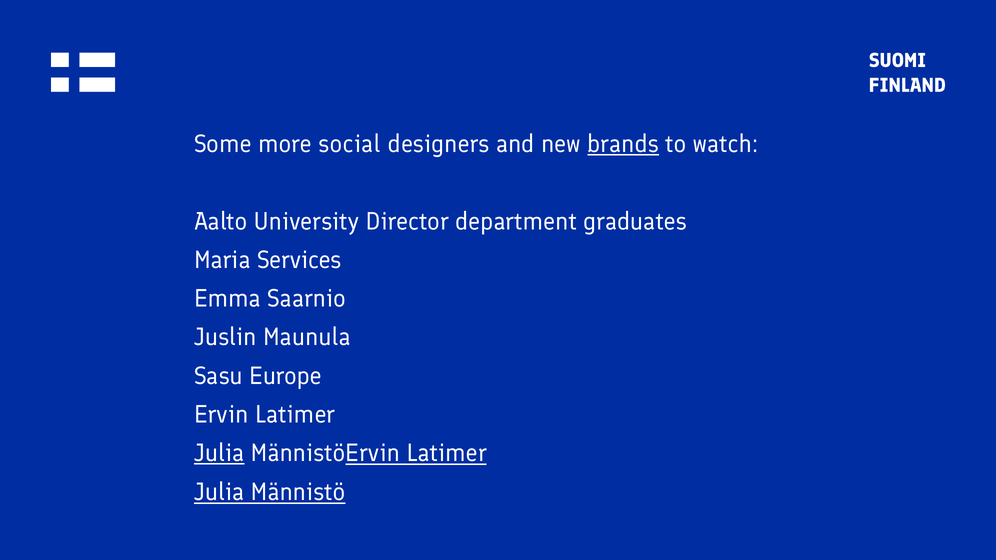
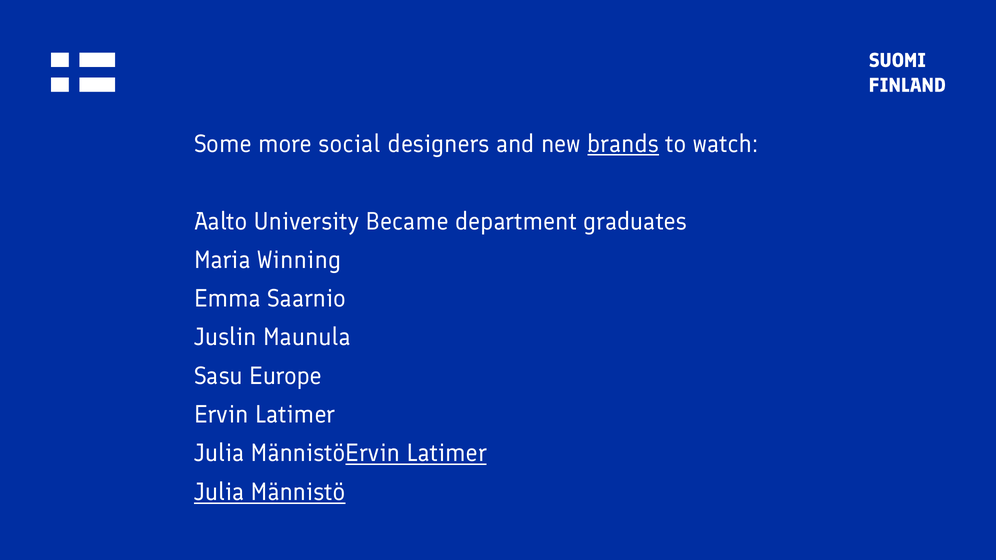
Director: Director -> Became (407, 221)
Services: Services -> Winning (299, 260)
Julia underline: present -> none (219, 453)
